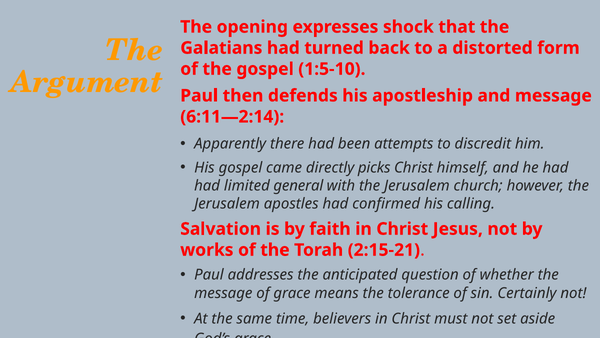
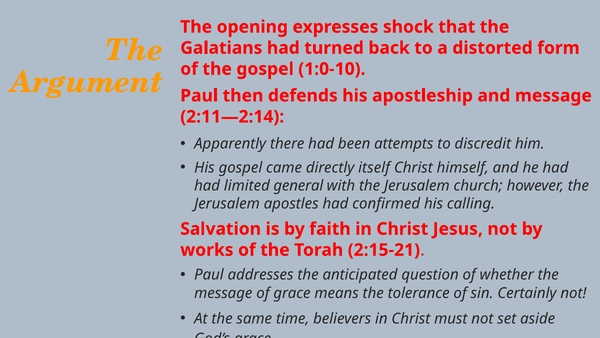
1:5-10: 1:5-10 -> 1:0-10 (332, 69)
6:11—2:14: 6:11—2:14 -> 2:11—2:14 (232, 117)
picks: picks -> itself (374, 167)
